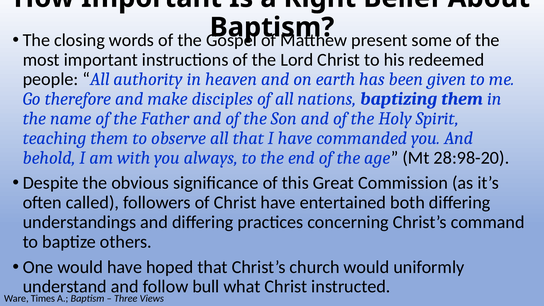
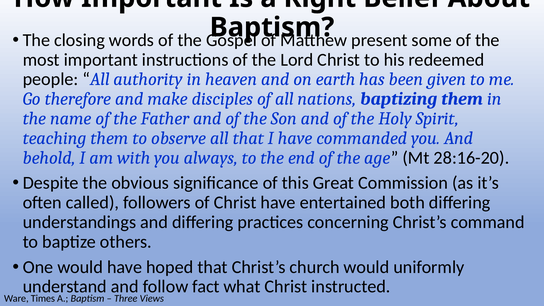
28:98-20: 28:98-20 -> 28:16-20 (471, 158)
bull: bull -> fact (206, 287)
